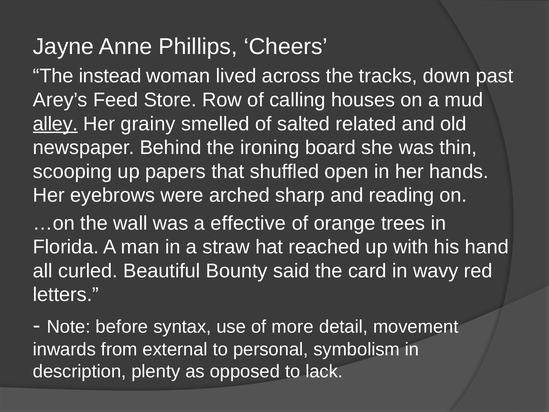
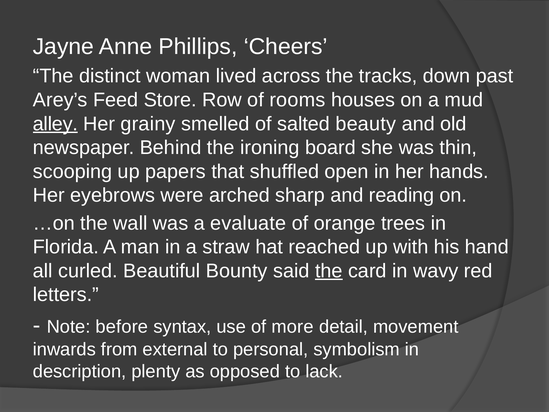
instead: instead -> distinct (110, 76)
calling: calling -> rooms (297, 100)
related: related -> beauty (366, 124)
effective: effective -> evaluate (248, 223)
the underline: none -> present (329, 271)
